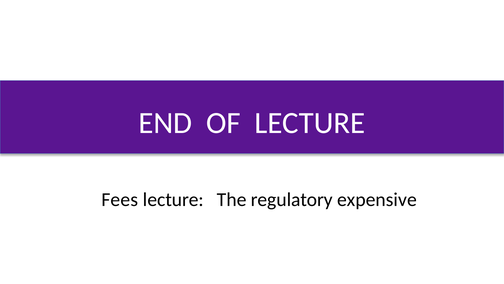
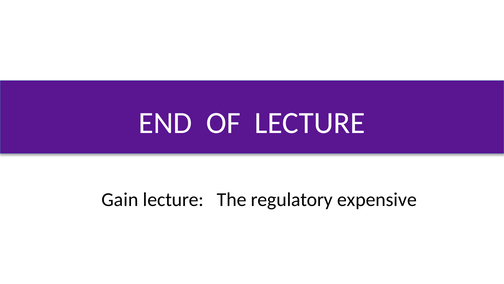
Fees: Fees -> Gain (120, 199)
